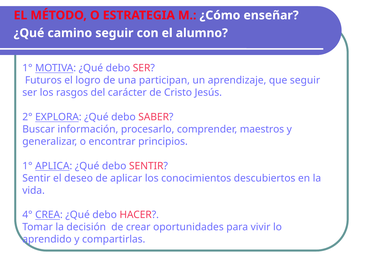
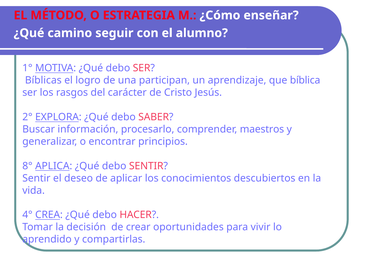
Futuros: Futuros -> Bíblicas (43, 80)
que seguir: seguir -> bíblica (305, 80)
1°: 1° -> 8° (27, 166)
